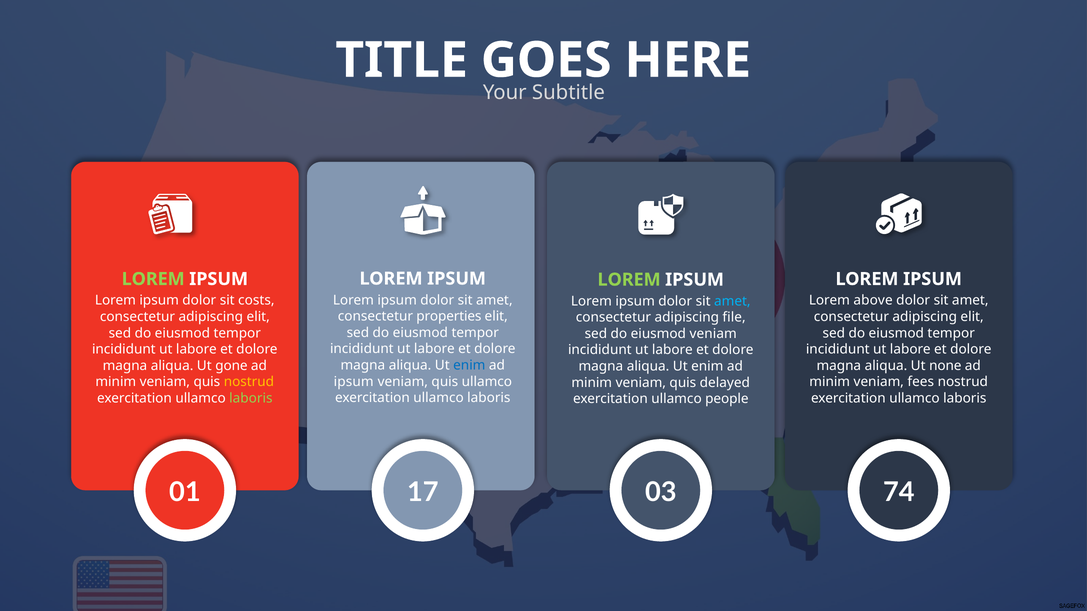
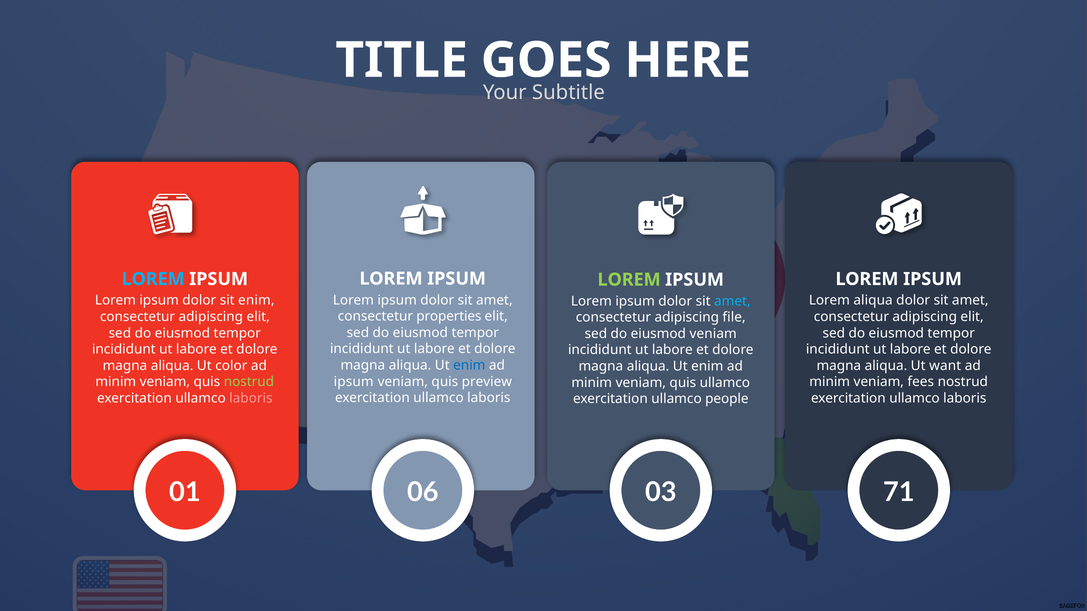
LOREM colour: light green -> light blue (153, 279)
sit costs: costs -> enim (256, 301)
Lorem above: above -> aliqua (873, 301)
gone: gone -> color (231, 366)
none: none -> want (945, 366)
quis ullamco: ullamco -> preview (487, 382)
nostrud colour: yellow -> light green (249, 382)
quis delayed: delayed -> ullamco (725, 383)
laboris colour: light green -> pink (251, 398)
17: 17 -> 06 (423, 492)
74: 74 -> 71 (899, 492)
